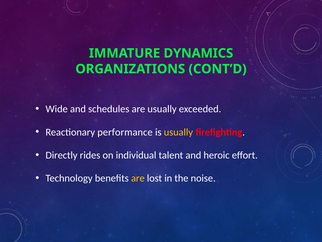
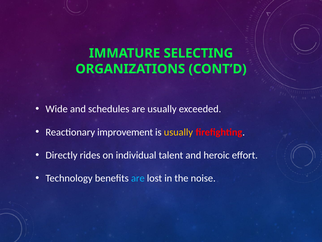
DYNAMICS: DYNAMICS -> SELECTING (198, 53)
performance: performance -> improvement (125, 132)
are colour: yellow -> light blue (138, 178)
